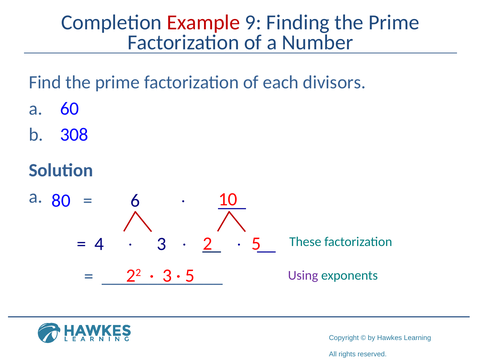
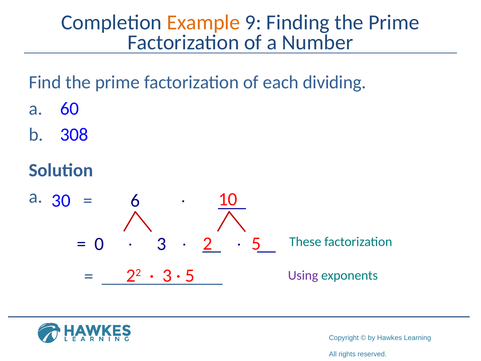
Example colour: red -> orange (203, 22)
divisors: divisors -> dividing (335, 82)
80: 80 -> 30 (61, 201)
4: 4 -> 0 (99, 244)
